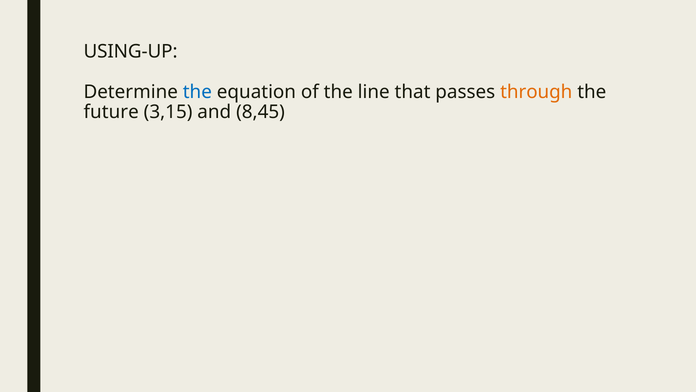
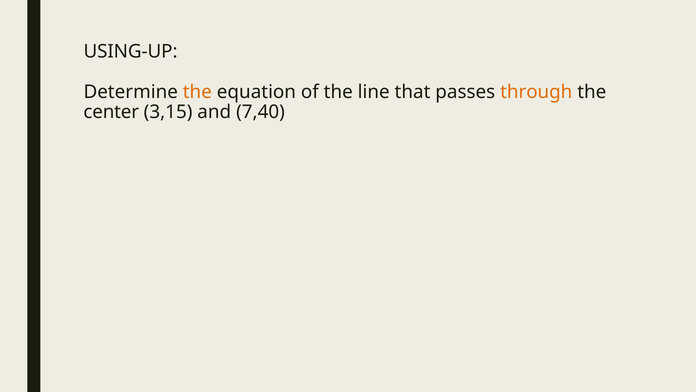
the colour: blue -> orange (197, 92)
future: future -> center (111, 112)
8,45: 8,45 -> 7,40 (261, 112)
